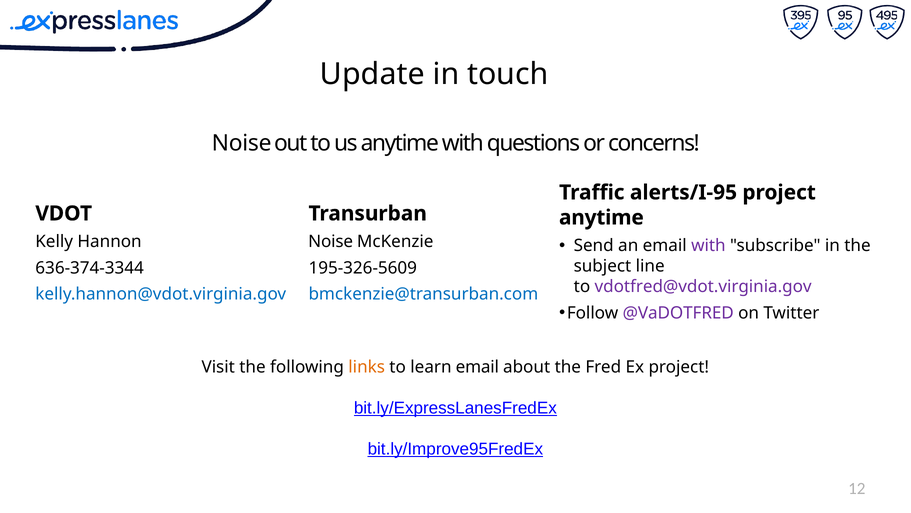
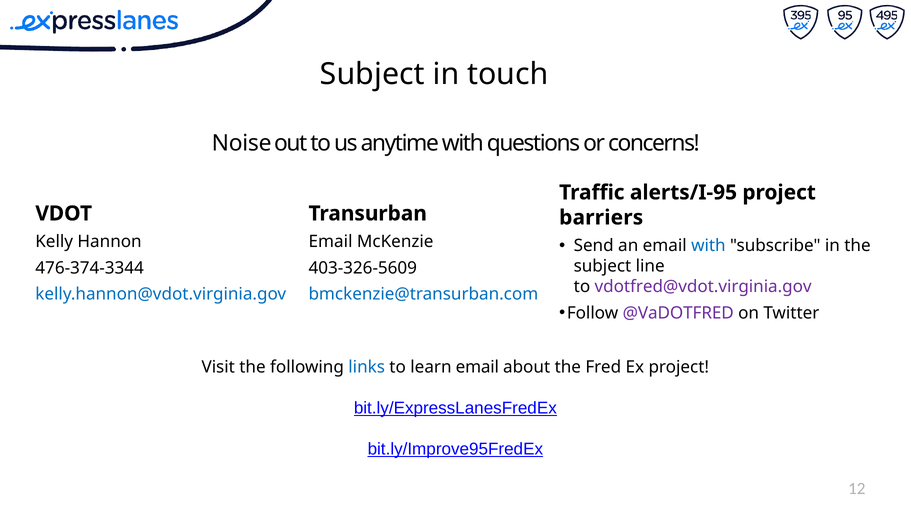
Update: Update -> Subject (372, 74)
anytime: anytime -> barriers (601, 217)
Noise: Noise -> Email (331, 241)
with colour: purple -> blue (708, 246)
636-374-3344: 636-374-3344 -> 476-374-3344 (90, 268)
195-326-5609: 195-326-5609 -> 403-326-5609 (363, 268)
links colour: orange -> blue (367, 366)
